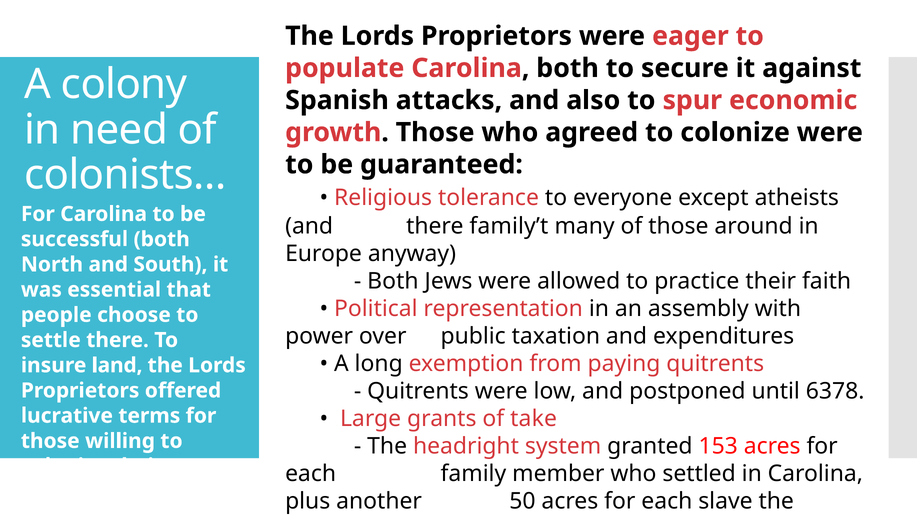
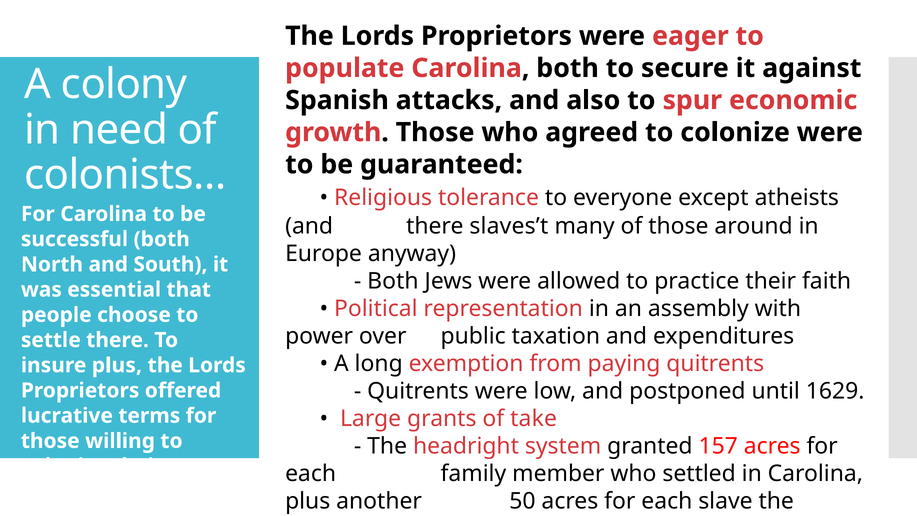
family’t: family’t -> slaves’t (509, 226)
insure land: land -> plus (117, 365)
6378: 6378 -> 1629 (835, 391)
153: 153 -> 157 (718, 446)
